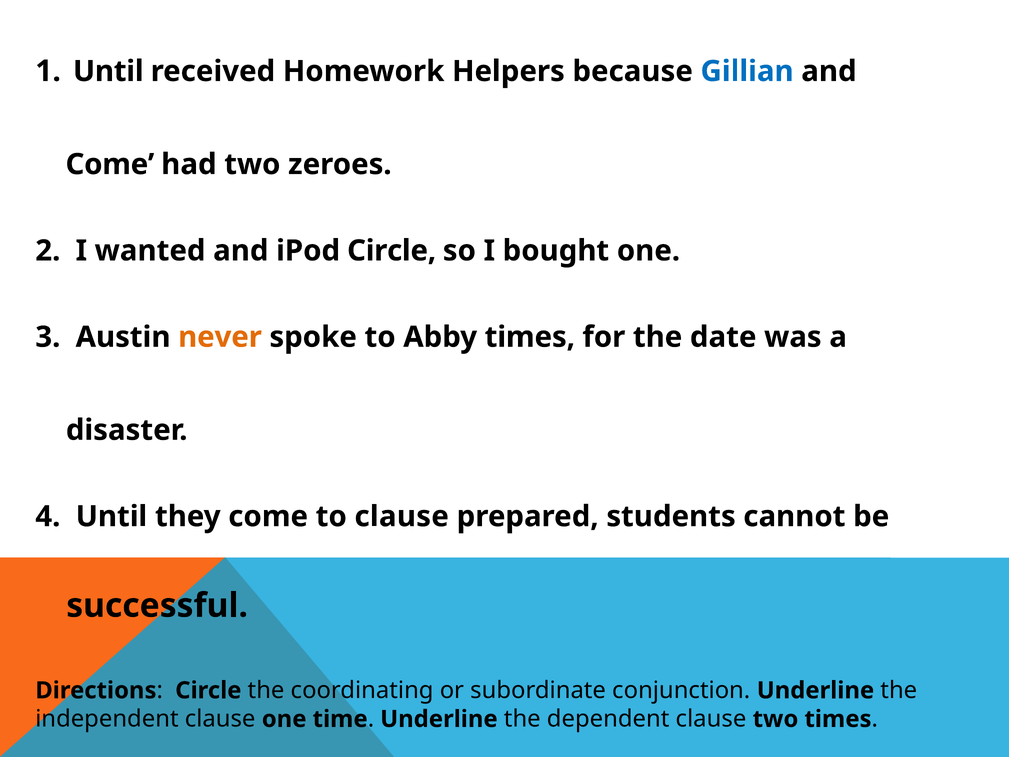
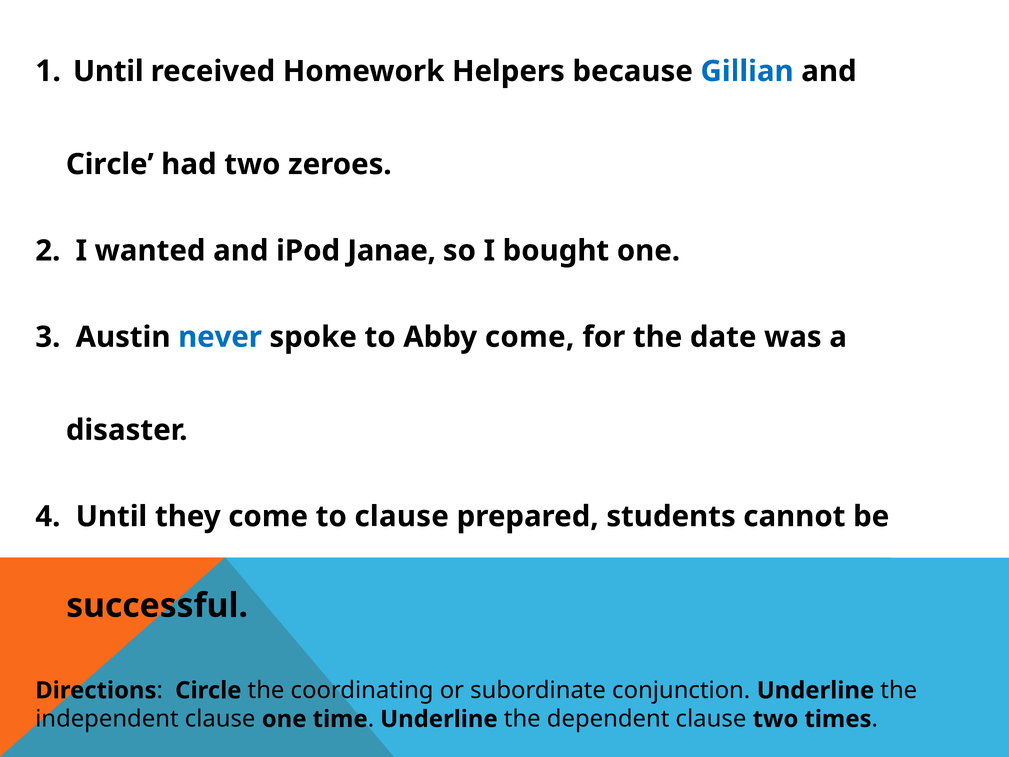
Come: Come -> Circle (110, 164)
iPod Circle: Circle -> Janae (392, 251)
never colour: orange -> blue (220, 337)
Abby times: times -> come (530, 337)
